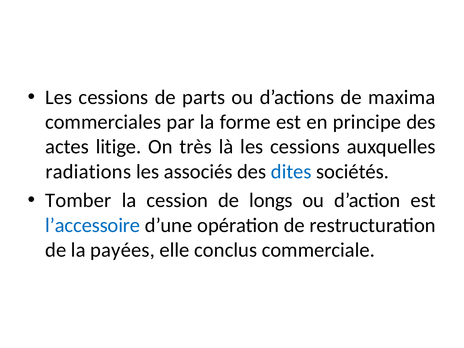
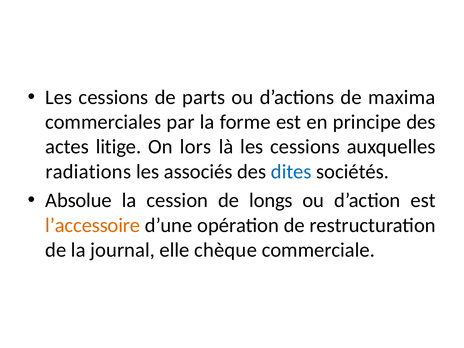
très: très -> lors (196, 147)
Tomber: Tomber -> Absolue (79, 200)
l’accessoire colour: blue -> orange (93, 225)
payées: payées -> journal (123, 250)
conclus: conclus -> chèque (226, 250)
